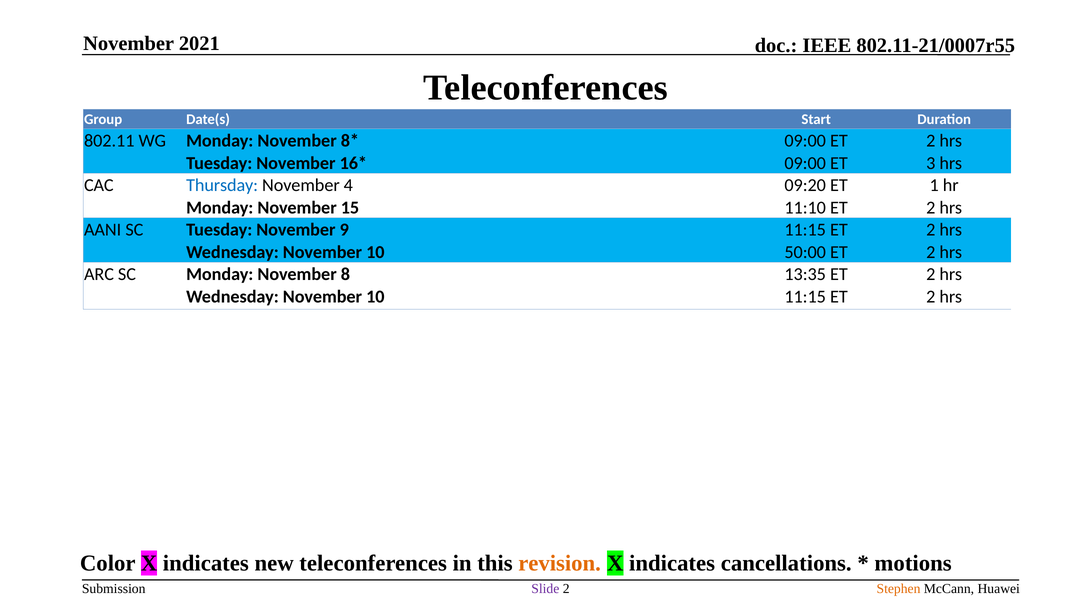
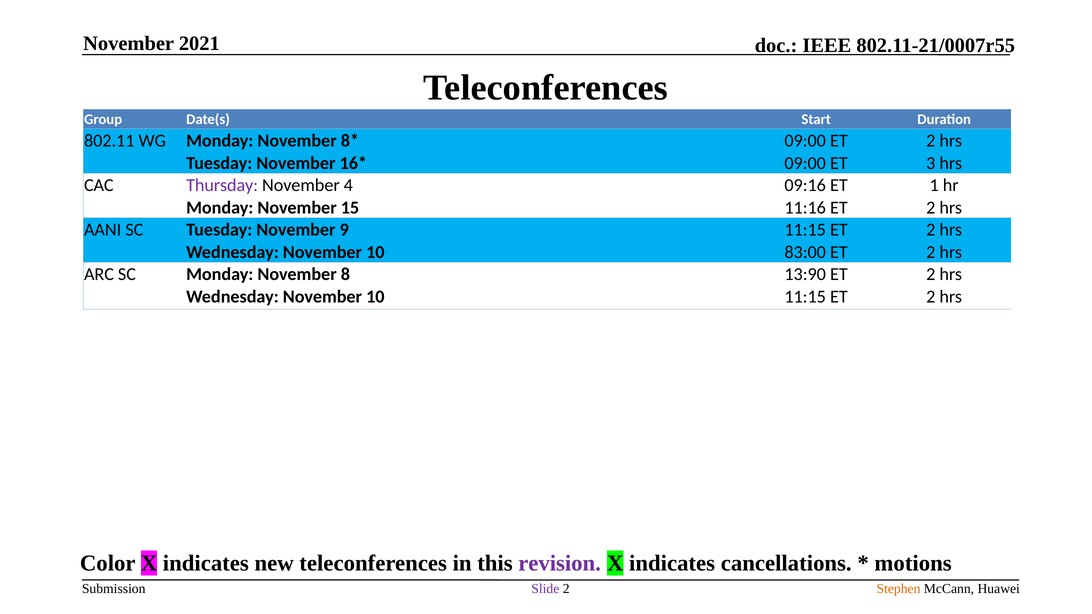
Thursday colour: blue -> purple (222, 185)
09:20: 09:20 -> 09:16 (805, 185)
11:10: 11:10 -> 11:16 (805, 208)
50:00: 50:00 -> 83:00 (805, 252)
13:35: 13:35 -> 13:90 (805, 275)
revision colour: orange -> purple (560, 563)
